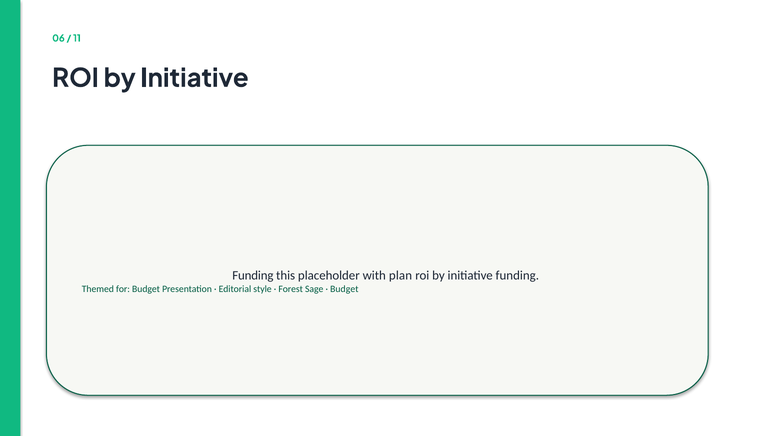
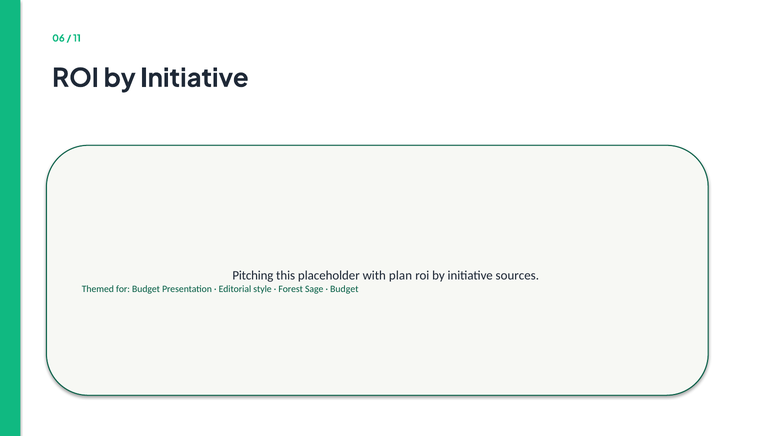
Funding: Funding -> Pitching (253, 275)
funding: funding -> sources (517, 275)
